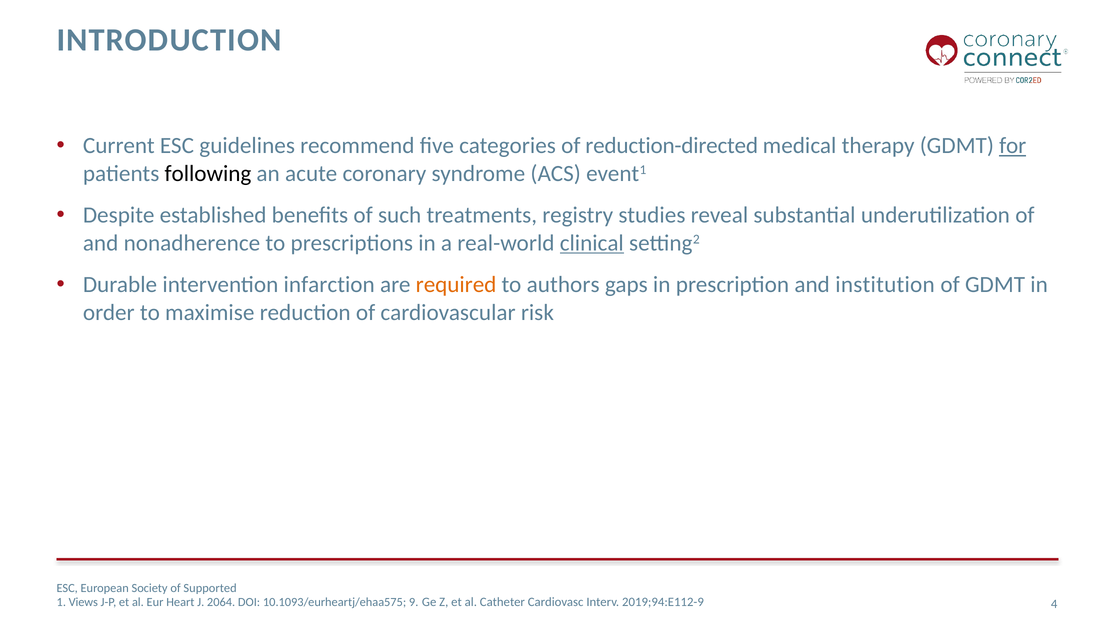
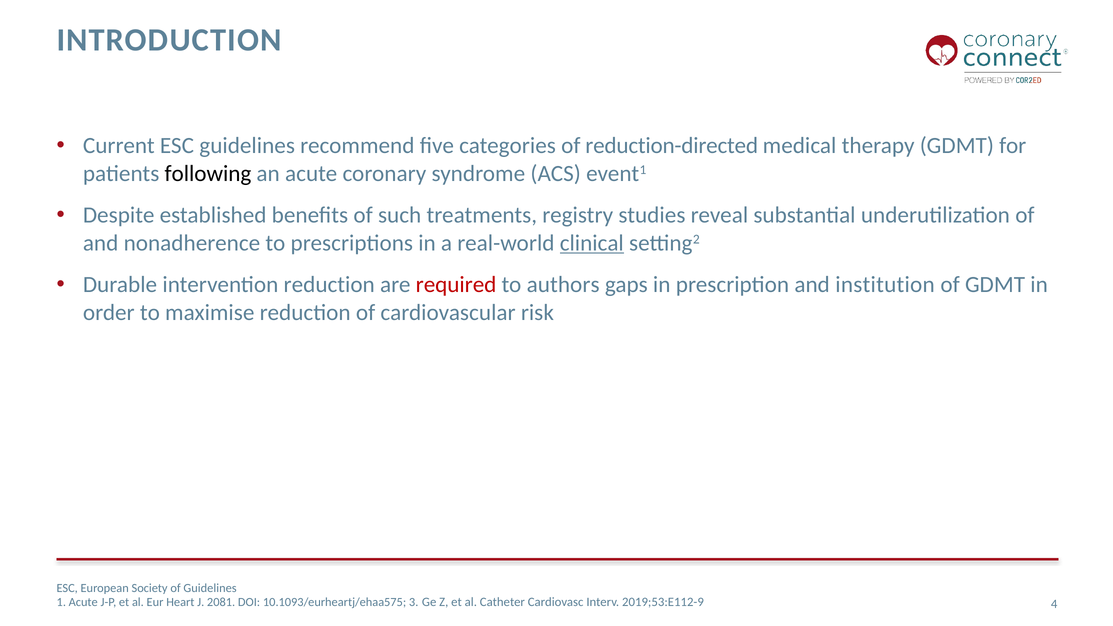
for underline: present -> none (1013, 146)
intervention infarction: infarction -> reduction (329, 285)
required colour: orange -> red (456, 285)
of Supported: Supported -> Guidelines (210, 588)
1 Views: Views -> Acute (83, 602)
2064: 2064 -> 2081 (221, 602)
9: 9 -> 3 (414, 602)
2019;94:E112-9: 2019;94:E112-9 -> 2019;53:E112-9 (663, 602)
